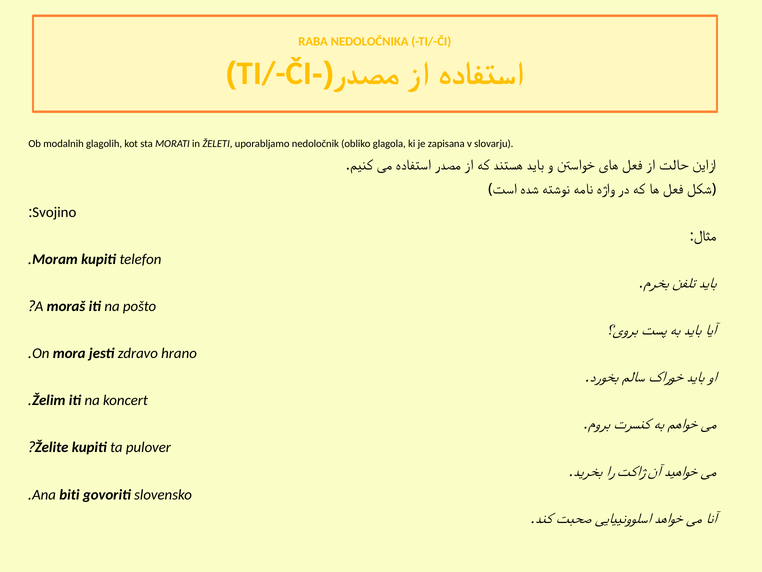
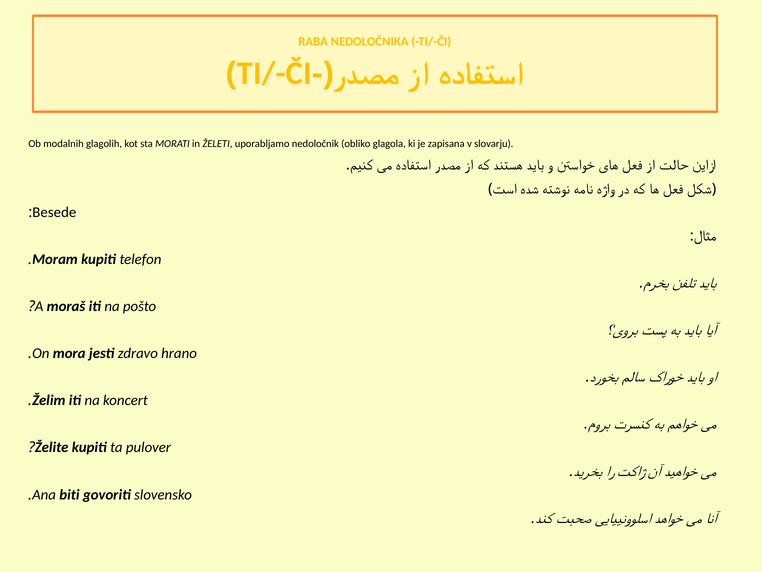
Svojino: Svojino -> Besede (54, 212)
